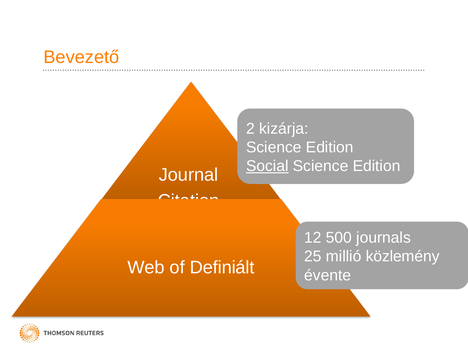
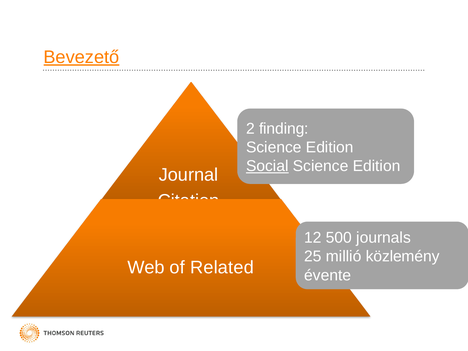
Bevezető underline: none -> present (81, 57)
kizárja: kizárja -> finding (284, 129)
Definiált: Definiált -> Related (222, 267)
